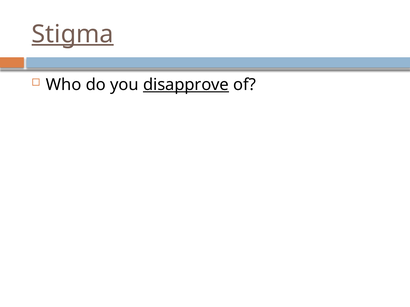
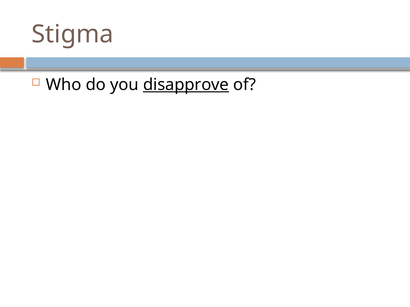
Stigma underline: present -> none (73, 34)
